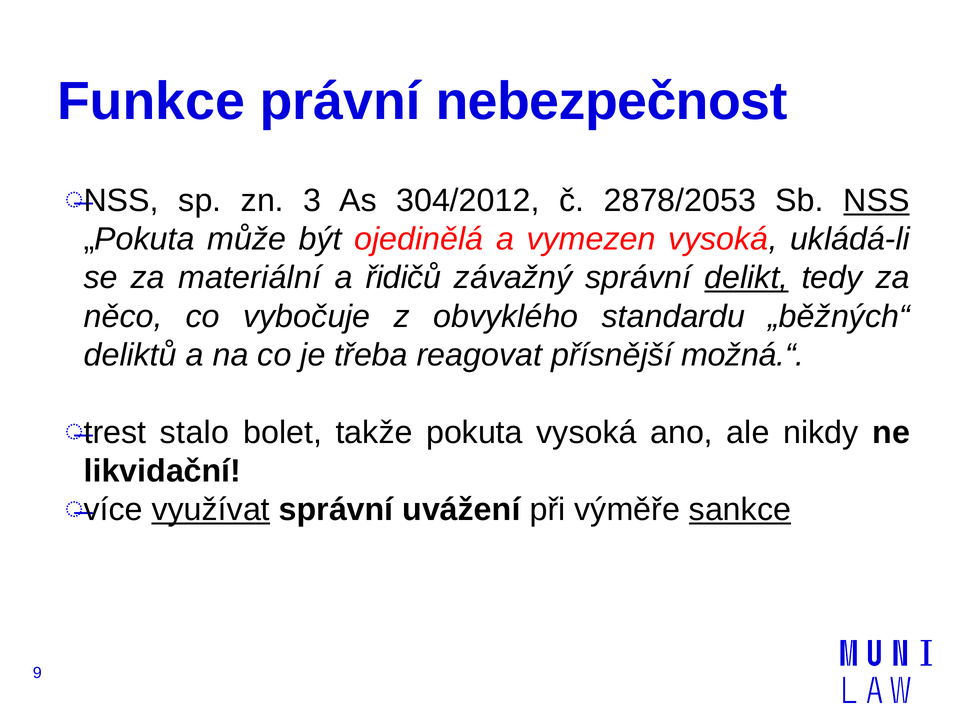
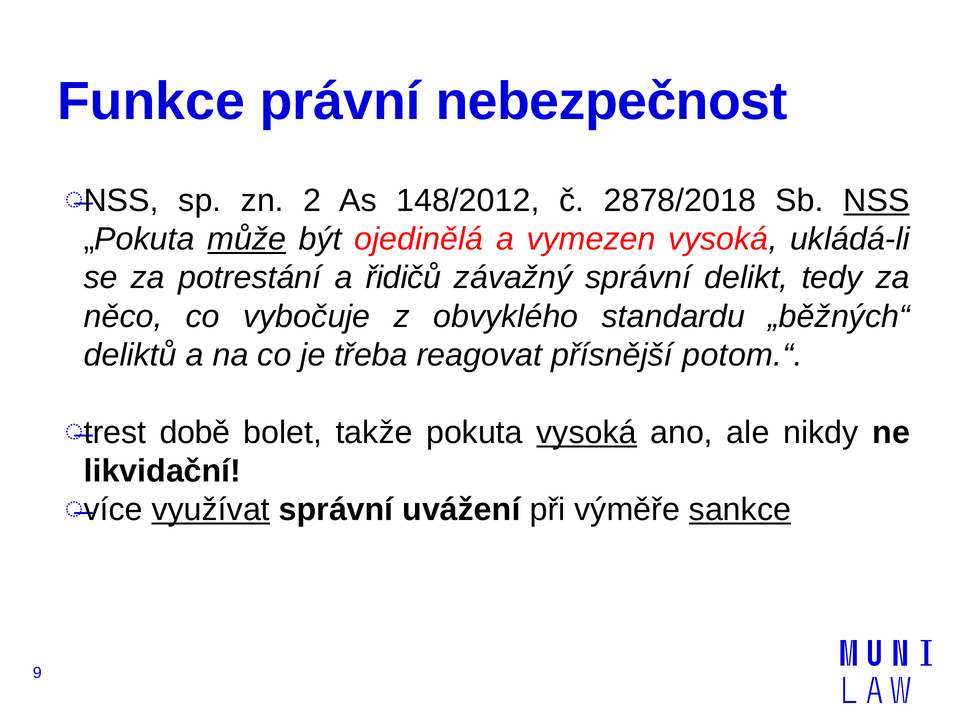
3: 3 -> 2 (312, 201)
304/2012: 304/2012 -> 148/2012 (468, 201)
2878/2053: 2878/2053 -> 2878/2018 (680, 201)
může underline: none -> present (247, 239)
materiální: materiální -> potrestání (250, 278)
delikt underline: present -> none (746, 278)
možná.“: možná.“ -> potom.“ (743, 355)
stalo: stalo -> době (195, 433)
vysoká underline: none -> present (587, 433)
